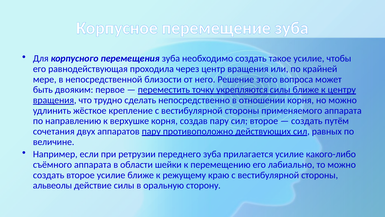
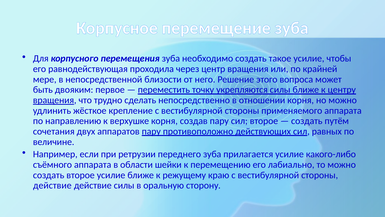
альвеолы: альвеолы -> действие (52, 185)
